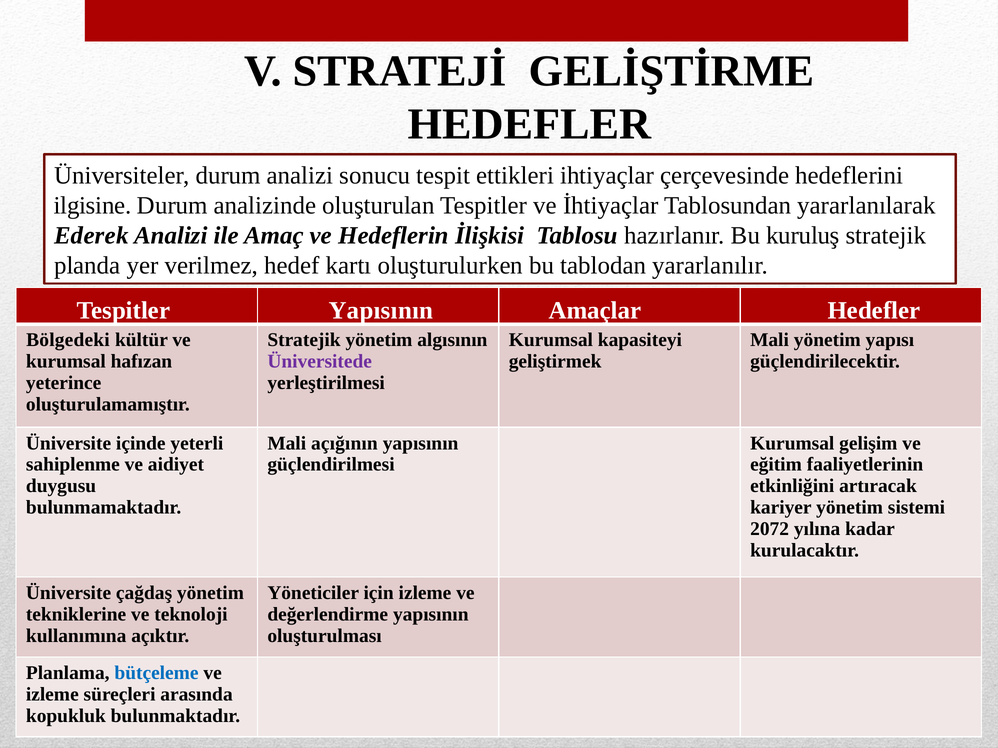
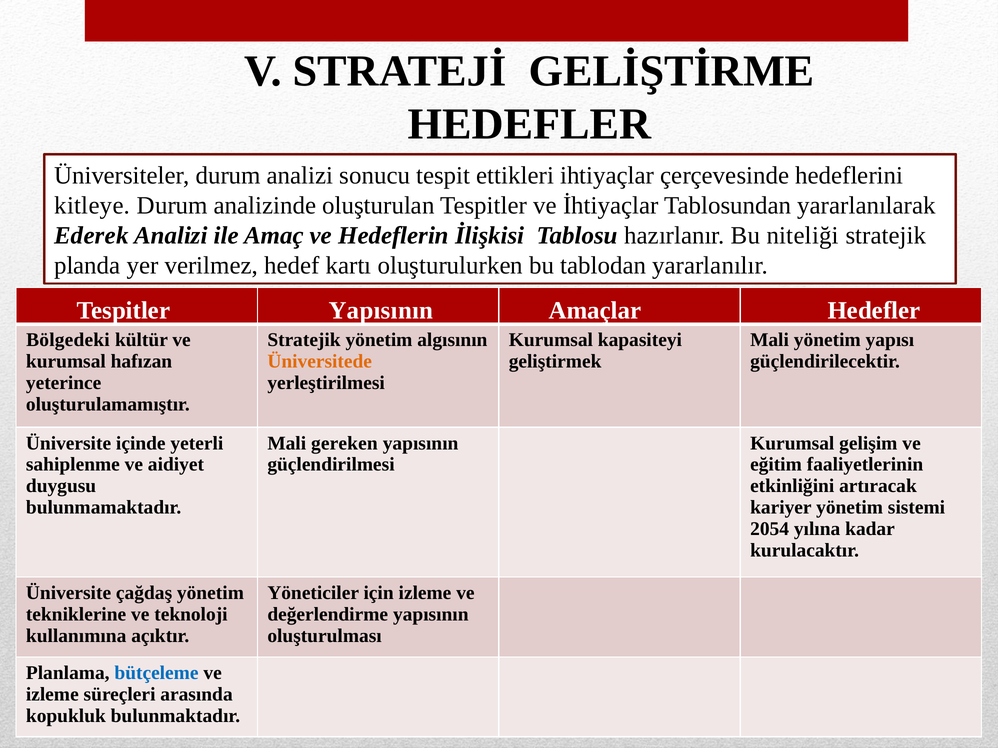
ilgisine: ilgisine -> kitleye (92, 206)
kuruluş: kuruluş -> niteliği (803, 236)
Üniversitede colour: purple -> orange (320, 362)
açığının: açığının -> gereken (344, 443)
2072: 2072 -> 2054 (770, 529)
